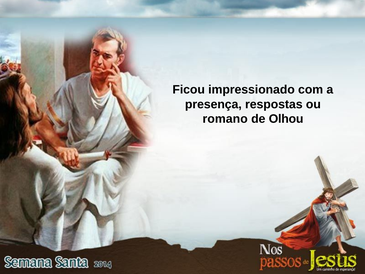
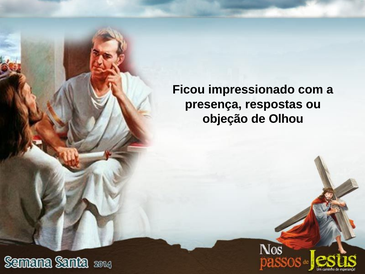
romano: romano -> objeção (225, 119)
